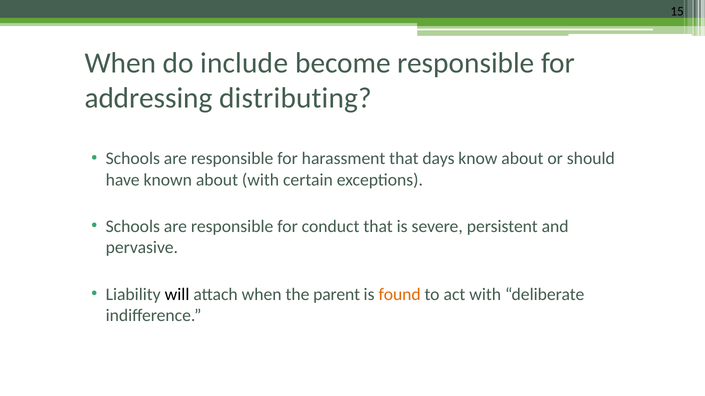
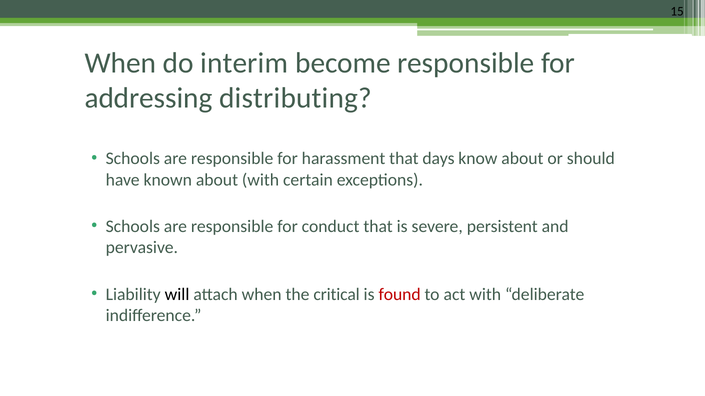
include: include -> interim (244, 63)
parent: parent -> critical (337, 295)
found colour: orange -> red (400, 295)
